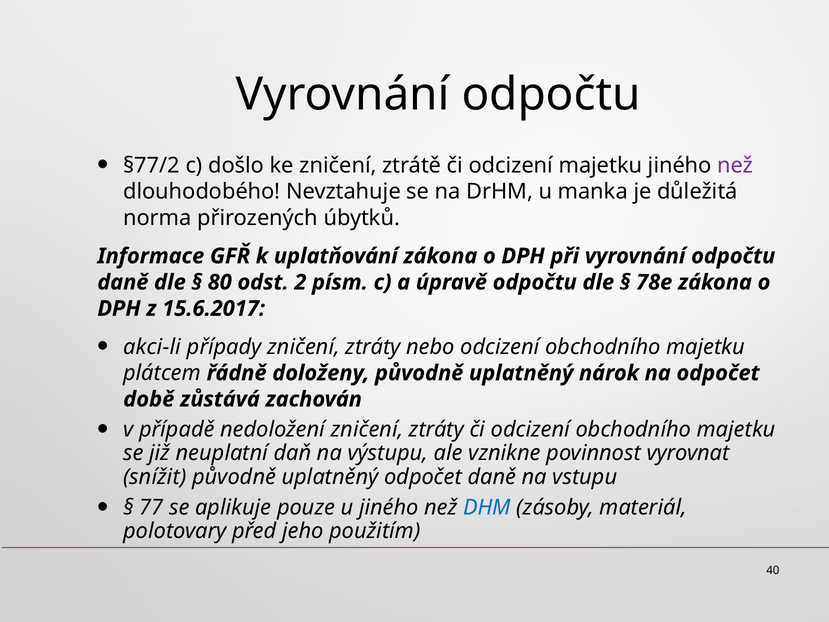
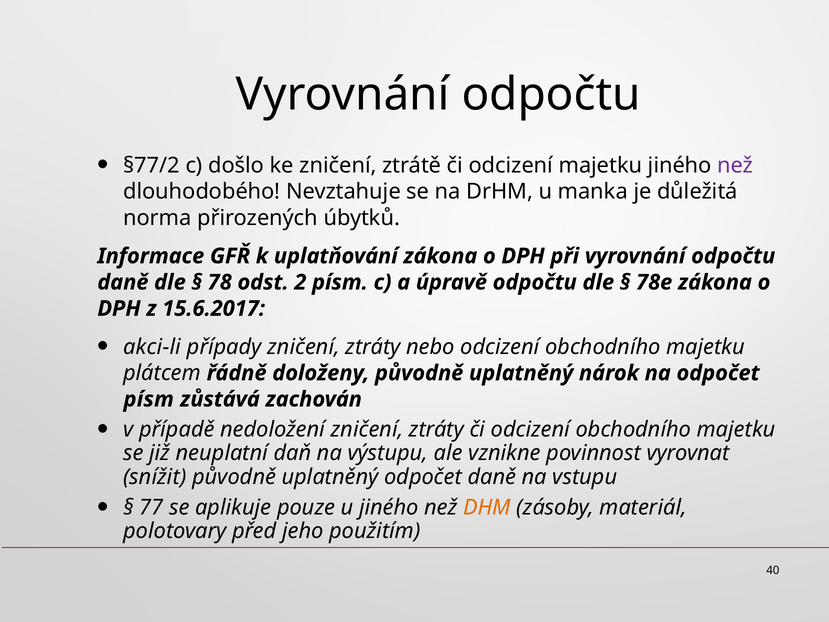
80: 80 -> 78 (220, 282)
době: době -> písm (149, 399)
DHM colour: blue -> orange (487, 507)
